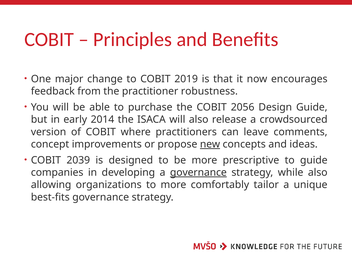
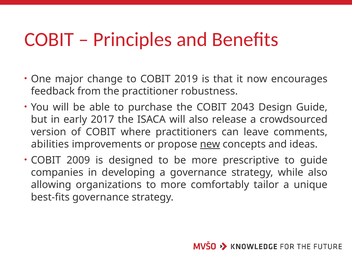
2056: 2056 -> 2043 (243, 107)
2014: 2014 -> 2017 (102, 120)
concept: concept -> abilities (50, 144)
2039: 2039 -> 2009 (78, 160)
governance underline: present -> none (198, 173)
